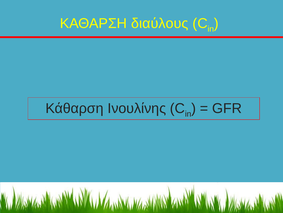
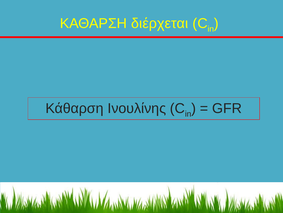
διαύλους: διαύλους -> διέρχεται (160, 23)
